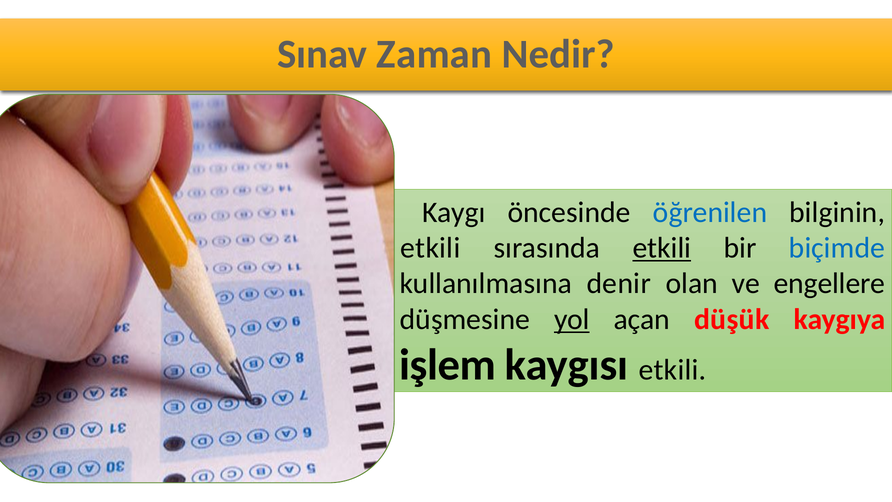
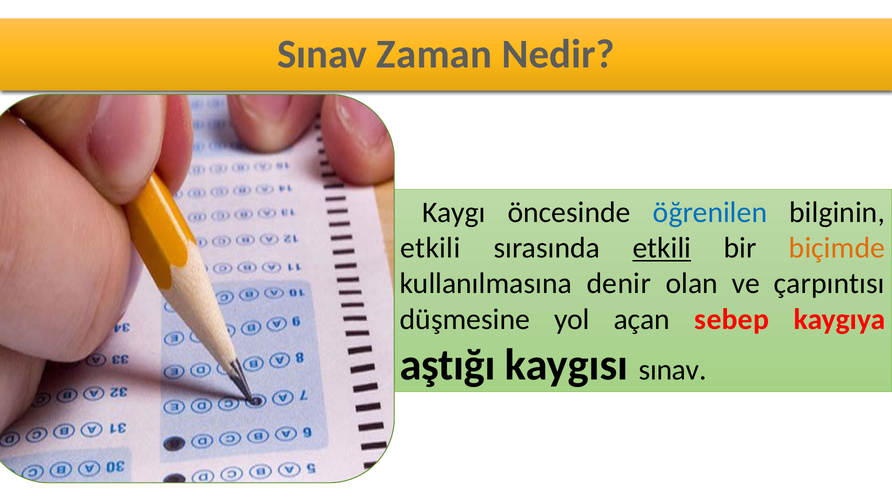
biçimde colour: blue -> orange (837, 248)
engellere: engellere -> çarpıntısı (829, 284)
yol underline: present -> none (572, 319)
düşük: düşük -> sebep (732, 319)
işlem: işlem -> aştığı (448, 365)
kaygısı etkili: etkili -> sınav (673, 370)
